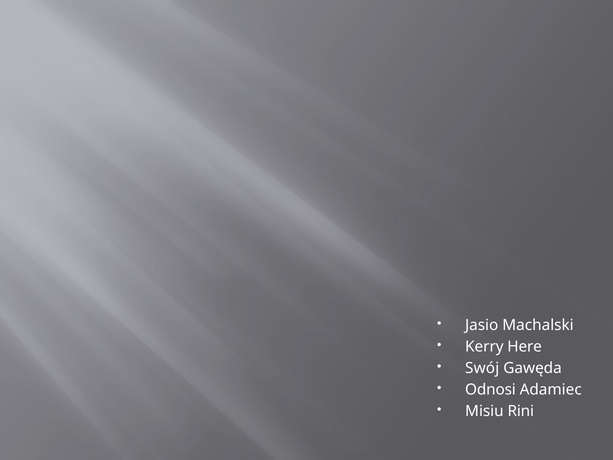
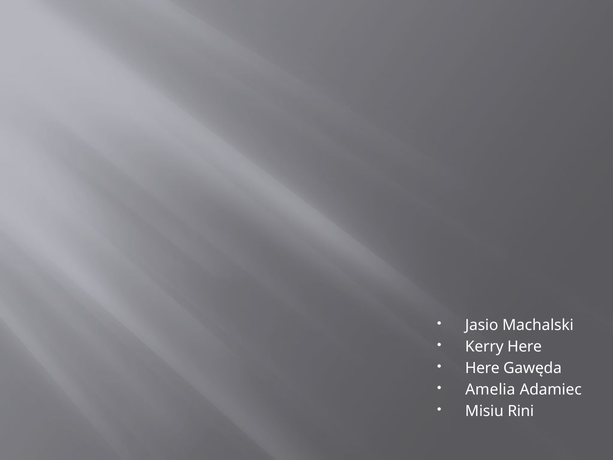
Swój: Swój -> Here (482, 368)
Odnosi: Odnosi -> Amelia (490, 390)
